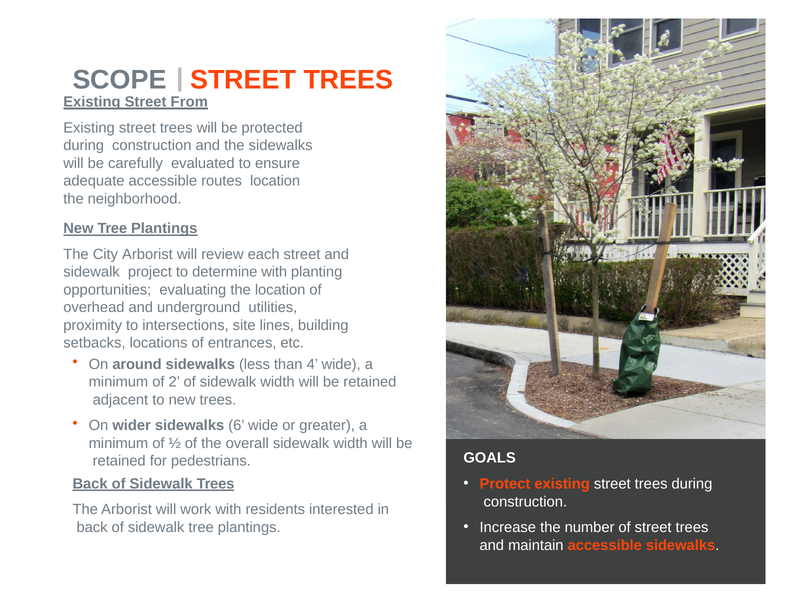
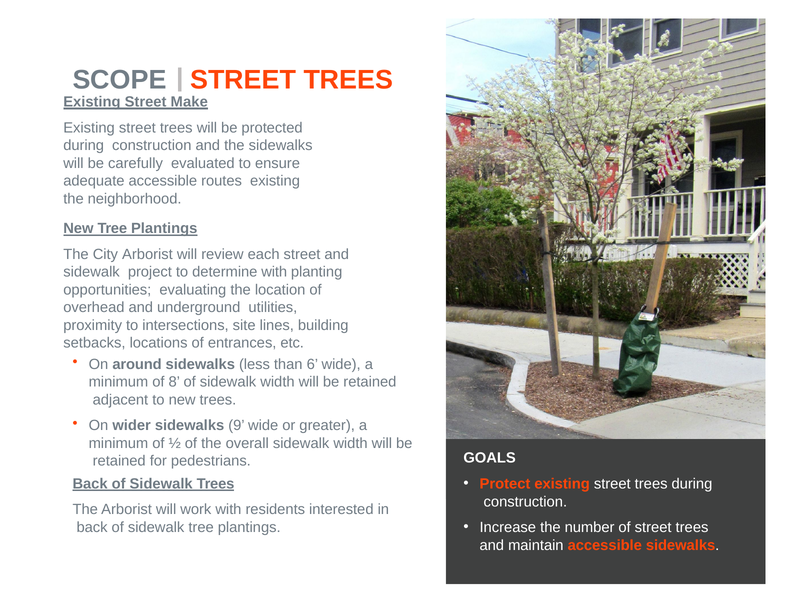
From: From -> Make (189, 102)
routes location: location -> existing (275, 181)
4: 4 -> 6 (312, 364)
2: 2 -> 8 (174, 382)
6: 6 -> 9 (236, 426)
